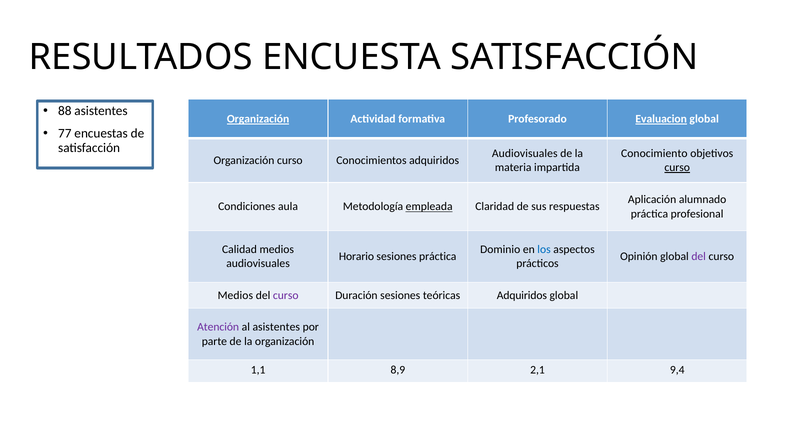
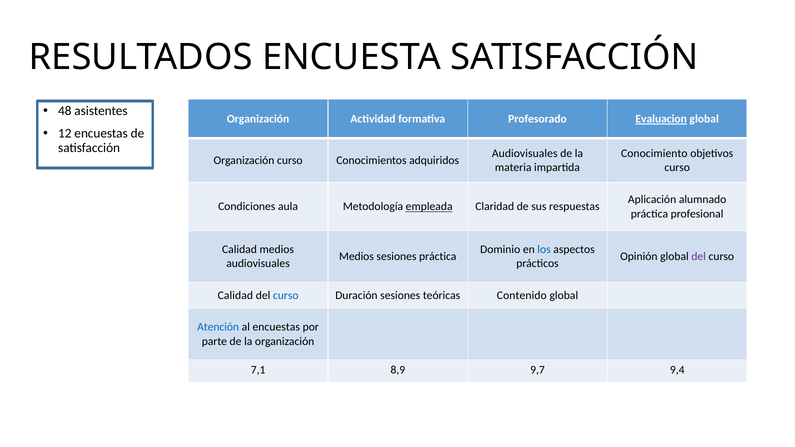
88: 88 -> 48 (65, 111)
Organización underline: present -> none (258, 119)
77: 77 -> 12 (65, 133)
curso underline: present -> none (677, 168)
Horario: Horario -> Medios (356, 257)
Medios: Medios -> Calidad (235, 295)
curso colour: purple -> blue (286, 295)
teóricas Adquiridos: Adquiridos -> Contenido (522, 295)
Atención colour: purple -> blue (218, 327)
al asistentes: asistentes -> encuestas (276, 327)
1,1: 1,1 -> 7,1 (258, 370)
2,1: 2,1 -> 9,7 (538, 370)
